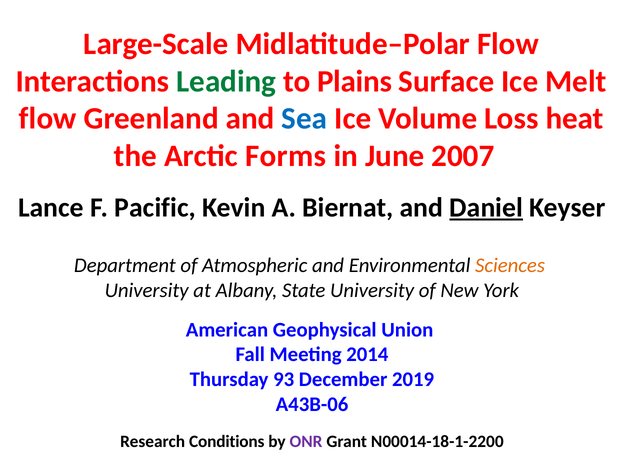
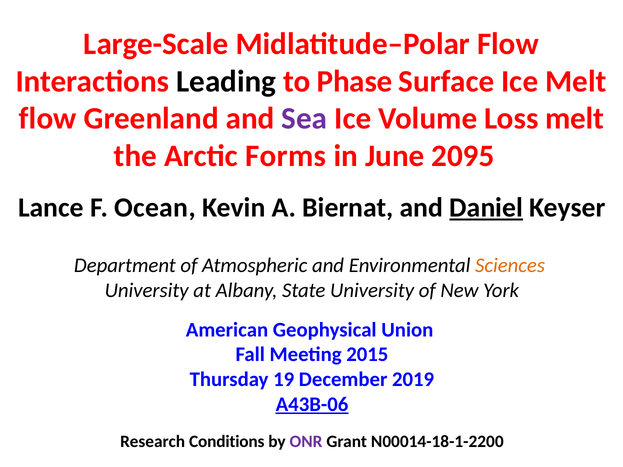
Leading colour: green -> black (226, 81)
Plains: Plains -> Phase (355, 81)
Sea colour: blue -> purple (304, 119)
Loss heat: heat -> melt (575, 119)
2007: 2007 -> 2095 (463, 156)
Pacific: Pacific -> Ocean (155, 208)
2014: 2014 -> 2015 (367, 355)
93: 93 -> 19 (284, 380)
A43B-06 underline: none -> present (312, 405)
